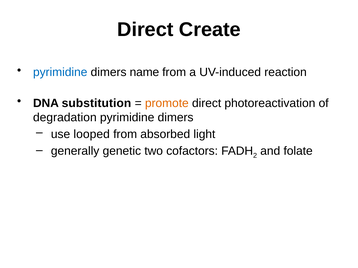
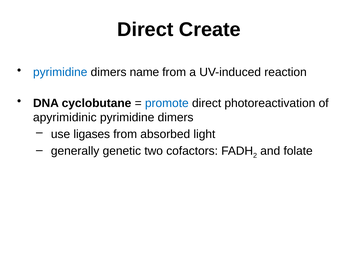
substitution: substitution -> cyclobutane (97, 103)
promote colour: orange -> blue (167, 103)
degradation: degradation -> apyrimidinic (65, 118)
looped: looped -> ligases (92, 134)
